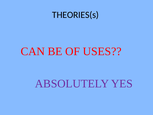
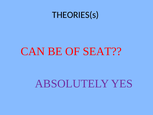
USES: USES -> SEAT (102, 51)
